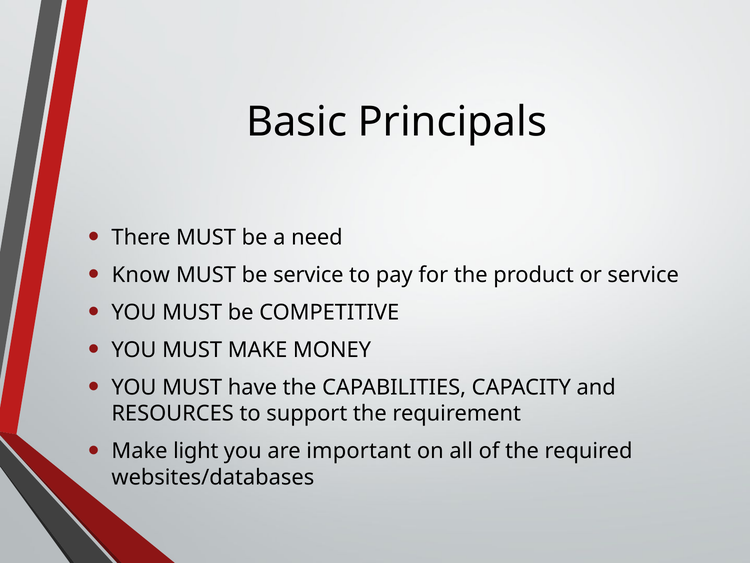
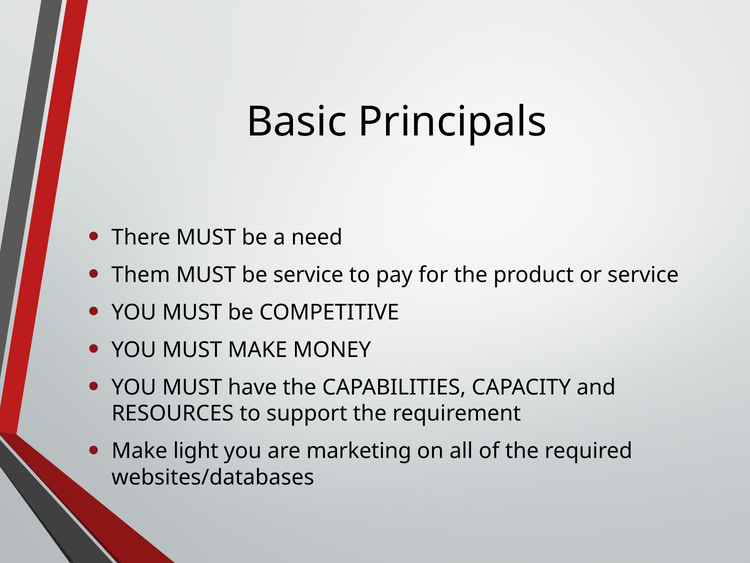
Know: Know -> Them (141, 275)
important: important -> marketing (359, 451)
